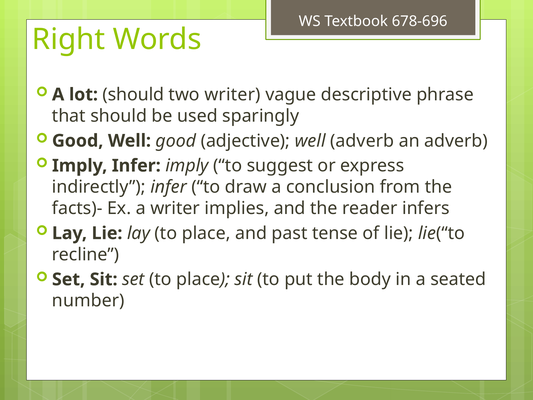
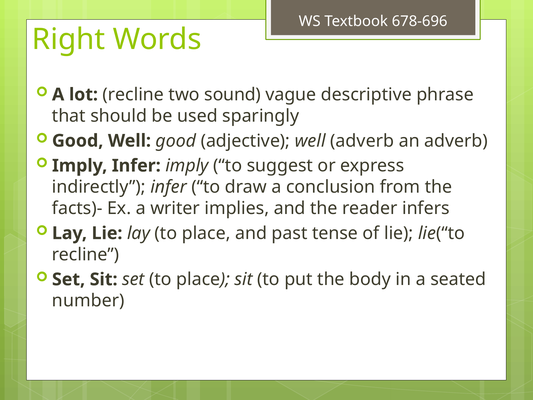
lot should: should -> recline (133, 95)
two writer: writer -> sound (233, 95)
